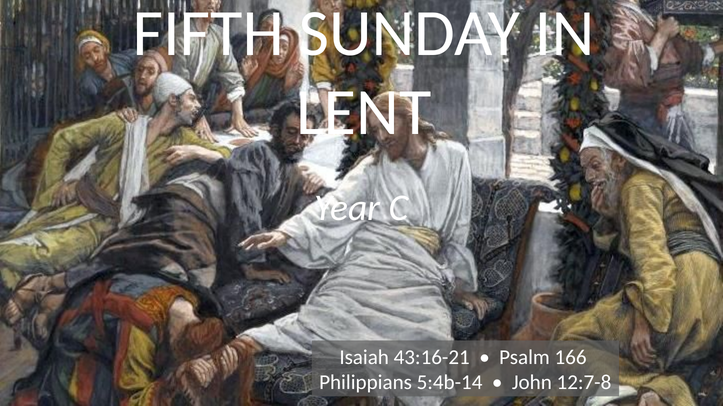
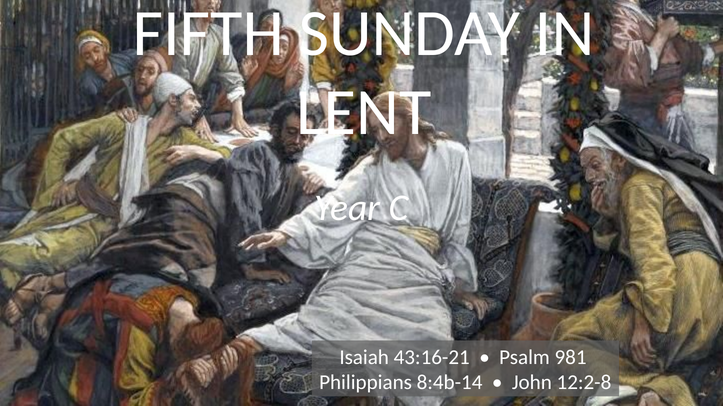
166: 166 -> 981 (571, 358)
5:4b-14: 5:4b-14 -> 8:4b-14 (450, 383)
12:7-8: 12:7-8 -> 12:2-8 (584, 383)
